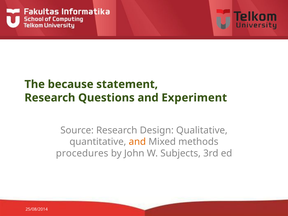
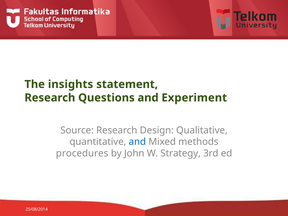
because: because -> insights (71, 84)
and colour: orange -> blue (137, 142)
Subjects: Subjects -> Strategy (181, 153)
